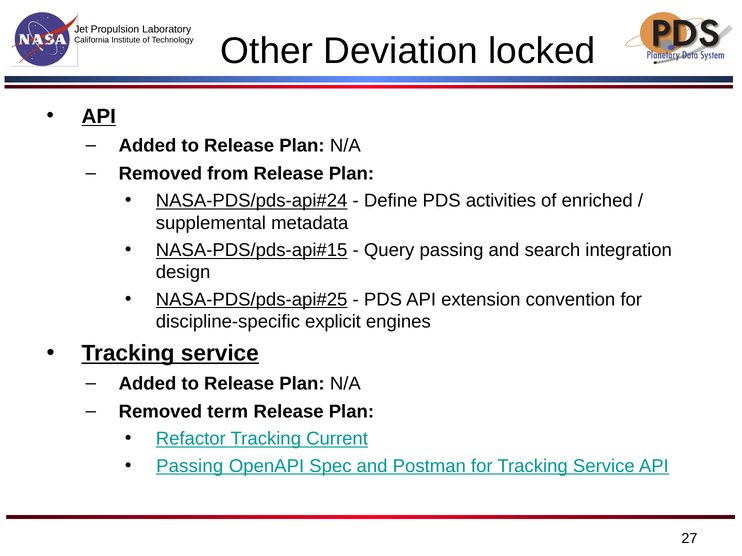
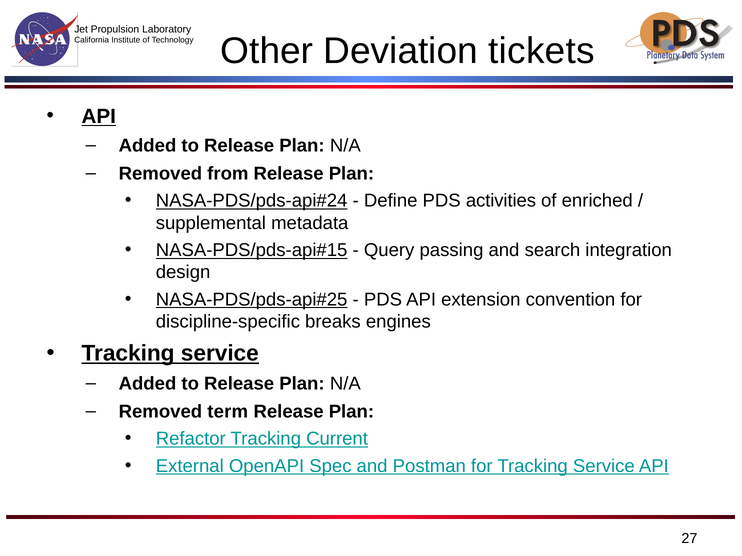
locked: locked -> tickets (542, 51)
explicit: explicit -> breaks (333, 322)
Passing: Passing -> External (190, 466)
